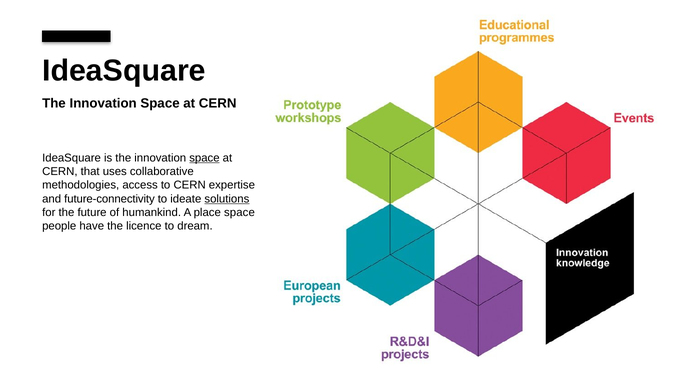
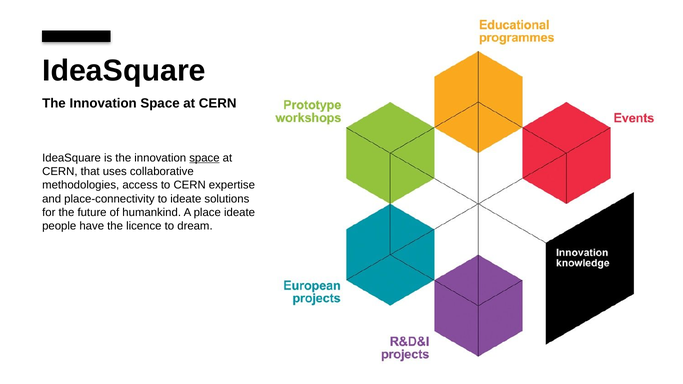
future-connectivity: future-connectivity -> place-connectivity (109, 199)
solutions underline: present -> none (227, 199)
place space: space -> ideate (240, 213)
